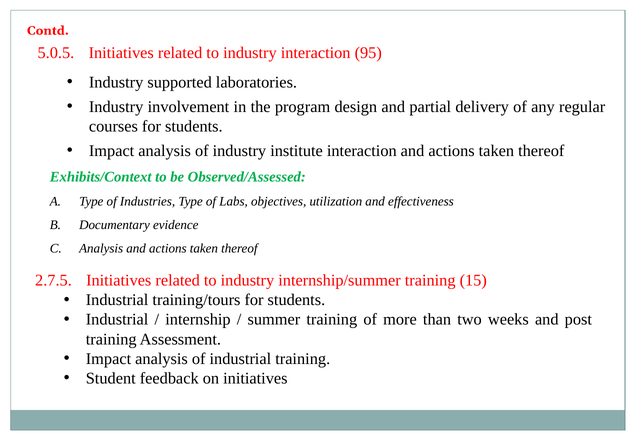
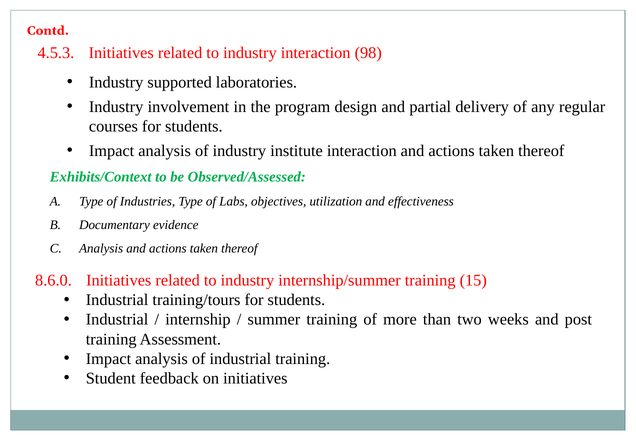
5.0.5: 5.0.5 -> 4.5.3 (56, 53)
95: 95 -> 98 (368, 53)
2.7.5: 2.7.5 -> 8.6.0 (53, 281)
